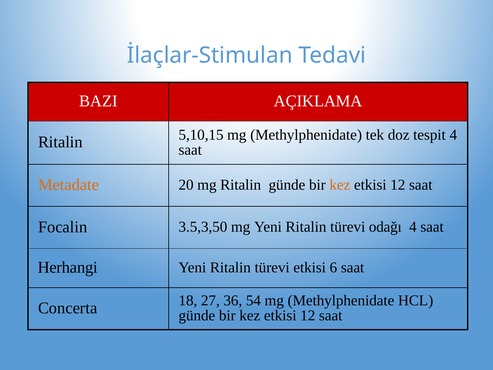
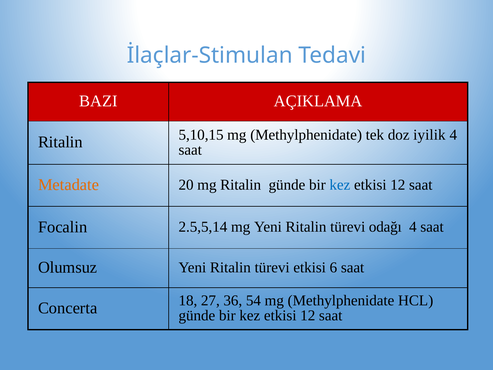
tespit: tespit -> iyilik (429, 135)
kez colour: orange -> blue (340, 185)
3.5,3,50: 3.5,3,50 -> 2.5,5,14 (203, 227)
Herhangi: Herhangi -> Olumsuz (68, 267)
